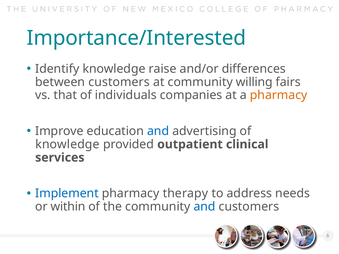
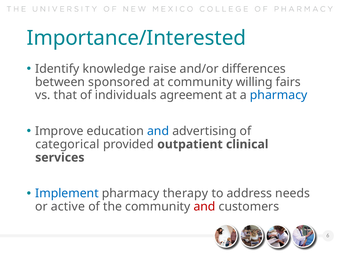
between customers: customers -> sponsored (119, 82)
companies: companies -> agreement (191, 95)
pharmacy colour: orange -> blue (279, 95)
knowledge: knowledge -> categorical (67, 144)
within: within -> active (68, 207)
and colour: blue -> red (204, 207)
